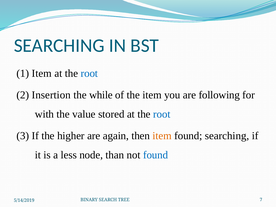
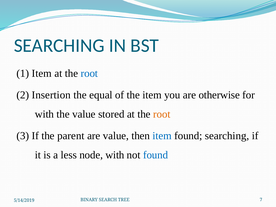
while: while -> equal (101, 95)
following: following -> otherwise (219, 95)
root colour: blue -> orange (162, 114)
higher: higher -> parent (71, 136)
are again: again -> value (116, 136)
item colour: orange -> blue (162, 136)
node than: than -> with (115, 155)
